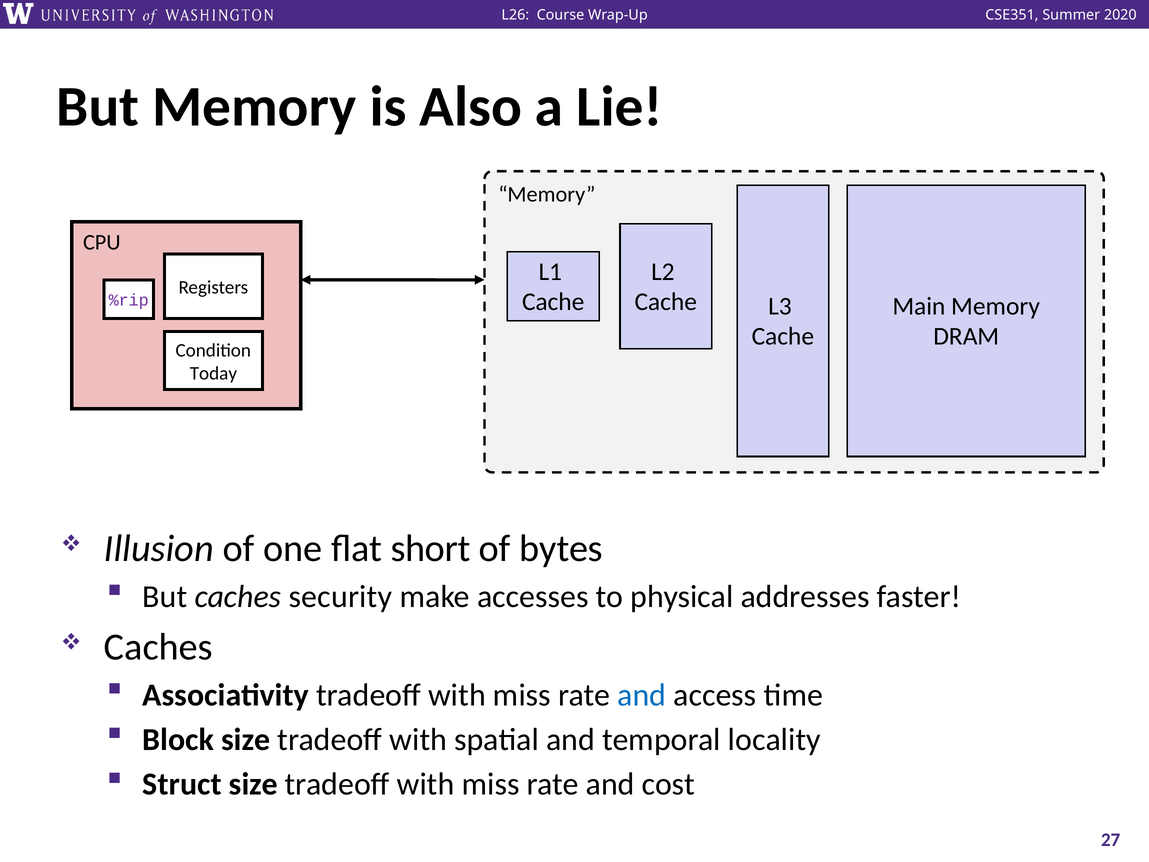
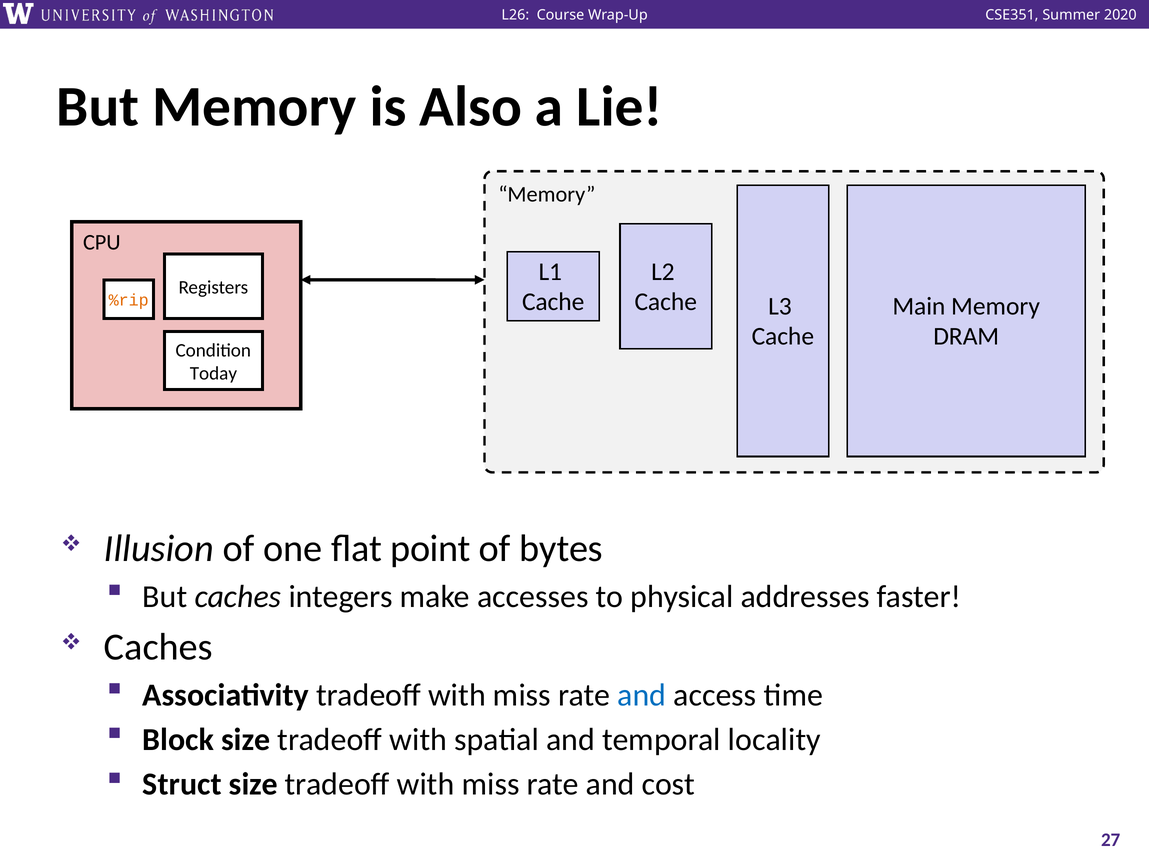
%rip colour: purple -> orange (129, 300)
short: short -> point (431, 548)
security: security -> integers (341, 597)
